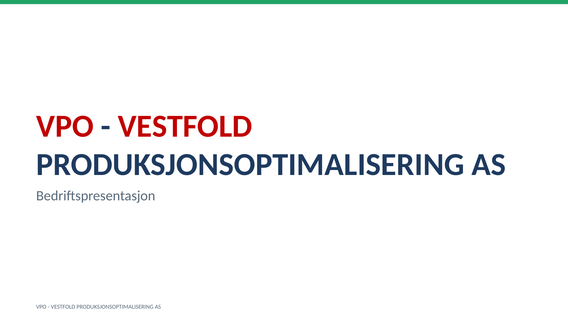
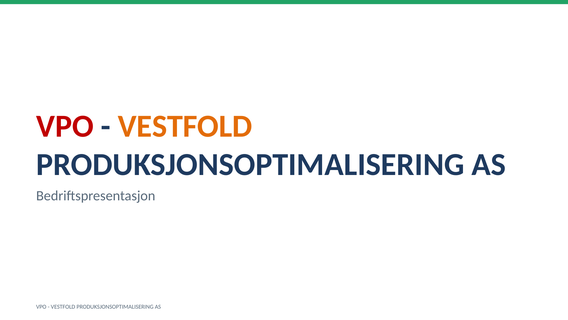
VESTFOLD colour: red -> orange (185, 126)
